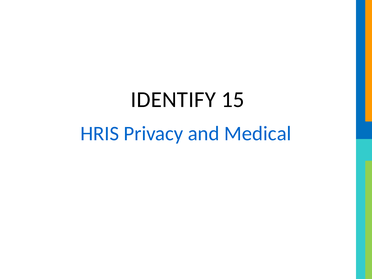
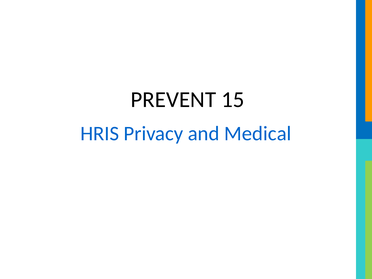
IDENTIFY: IDENTIFY -> PREVENT (173, 100)
